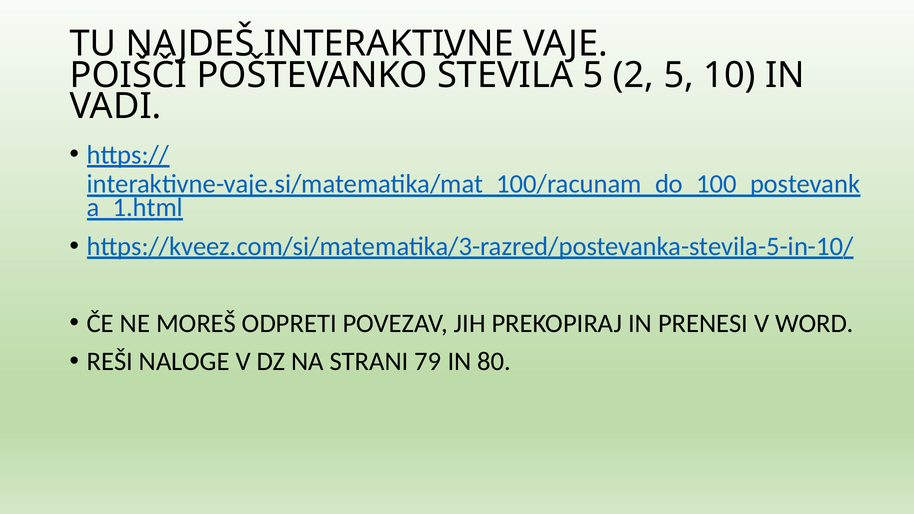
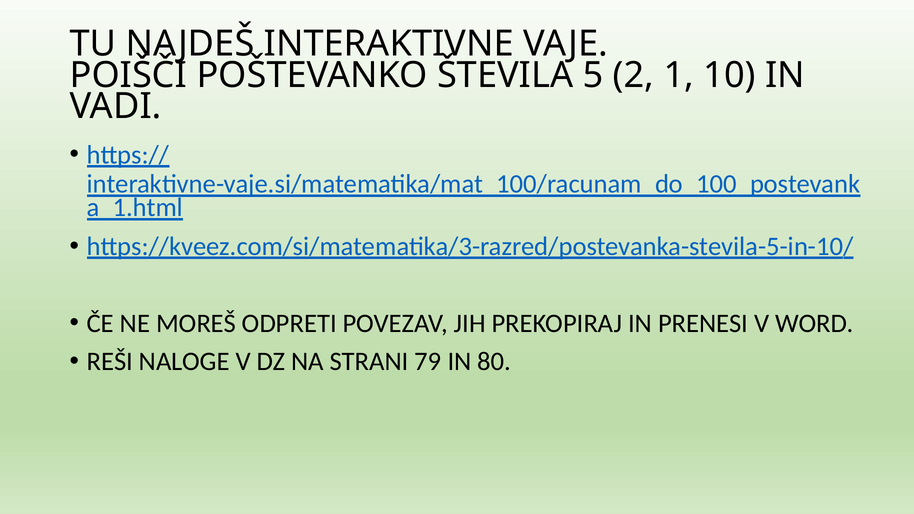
2 5: 5 -> 1 (679, 75)
